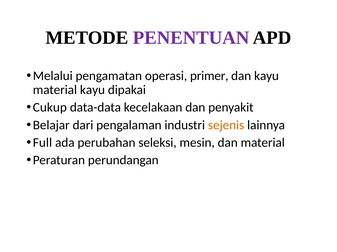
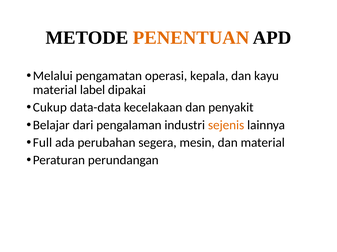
PENENTUAN colour: purple -> orange (191, 38)
primer: primer -> kepala (209, 76)
material kayu: kayu -> label (93, 90)
seleksi: seleksi -> segera (157, 143)
